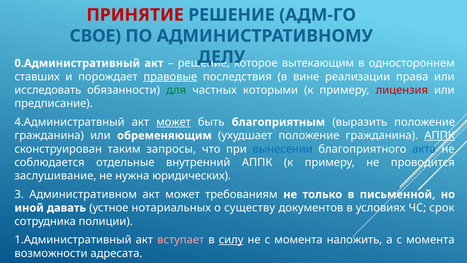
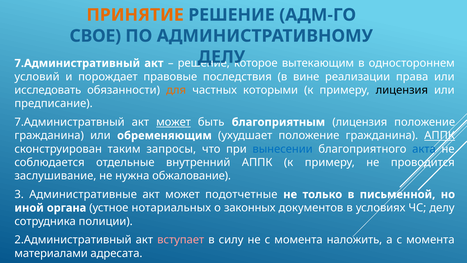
ПРИНЯТИЕ colour: red -> orange (135, 15)
0.Административный: 0.Административный -> 7.Административный (77, 63)
ставших: ставших -> условий (37, 77)
правовые underline: present -> none (170, 77)
для colour: green -> orange (176, 90)
лицензия colour: red -> black (402, 90)
4.Администратвный: 4.Администратвный -> 7.Администратвный (70, 122)
благоприятным выразить: выразить -> лицензия (360, 122)
юридических: юридических -> обжалование (192, 176)
Административном: Административном -> Административные (83, 194)
требованиям: требованиям -> подотчетные (241, 194)
давать: давать -> органа (67, 208)
существу: существу -> законных (250, 208)
ЧС срок: срок -> делу (442, 208)
1.Административный: 1.Административный -> 2.Административный (73, 240)
силу underline: present -> none (231, 240)
возможности: возможности -> материалами (51, 253)
